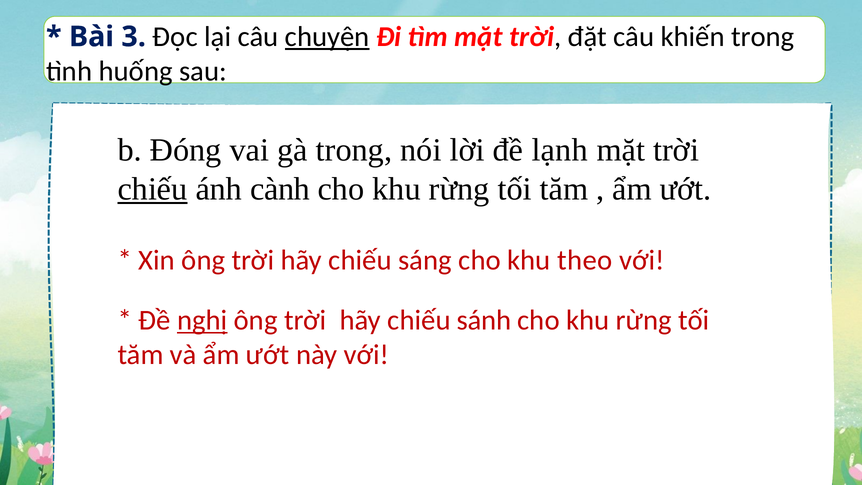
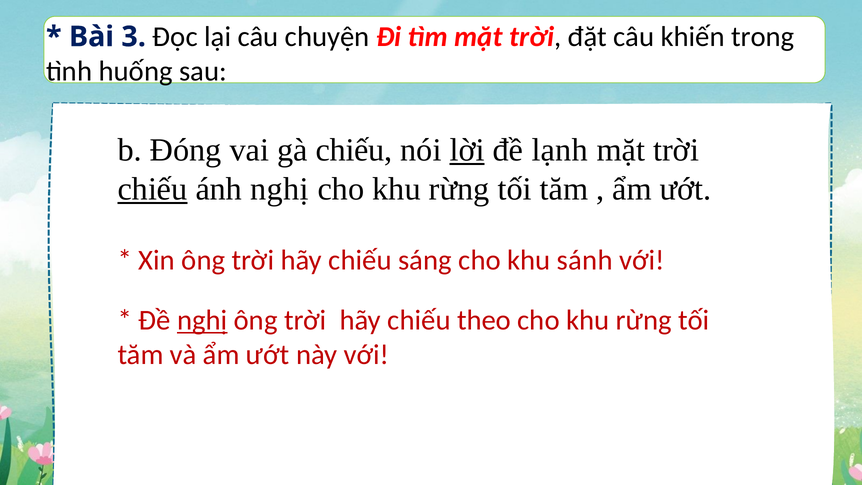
chuyện underline: present -> none (327, 37)
gà trong: trong -> chiếu (354, 150)
lời underline: none -> present (467, 150)
ánh cành: cành -> nghị (280, 189)
theo: theo -> sánh (585, 260)
sánh: sánh -> theo (484, 320)
